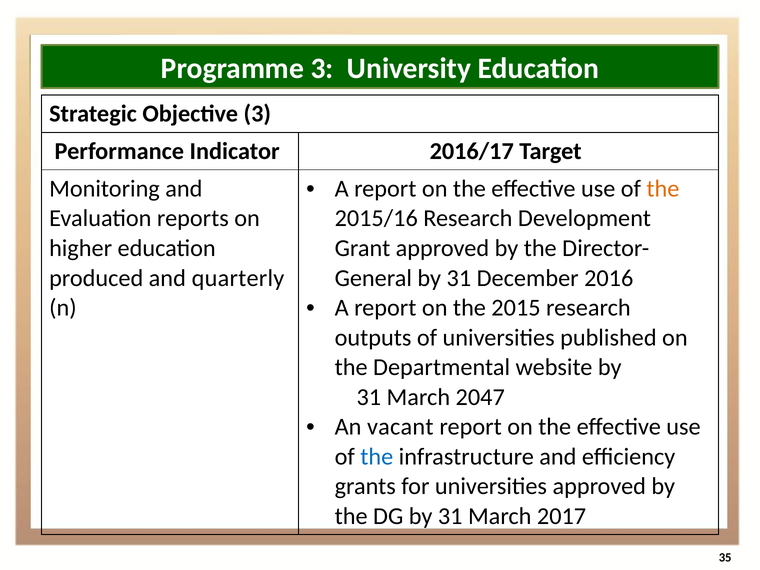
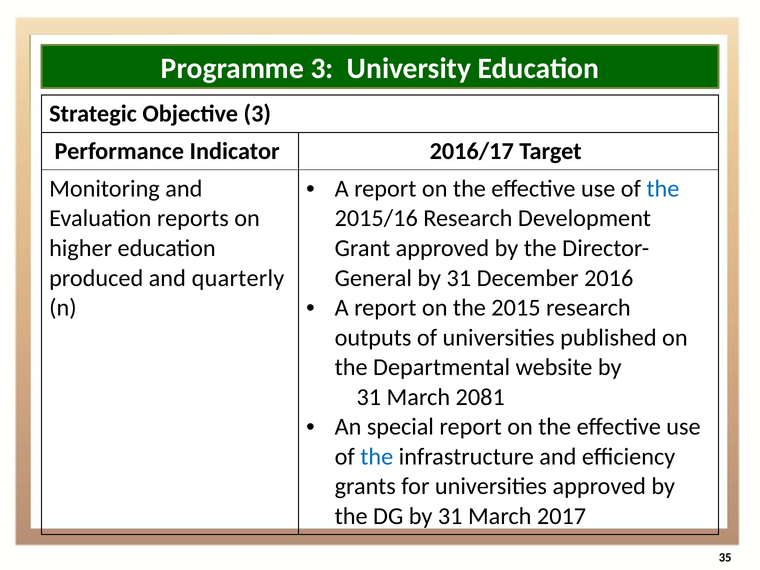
the colour: orange -> blue (663, 189)
2047: 2047 -> 2081 (480, 397)
vacant: vacant -> special (400, 427)
